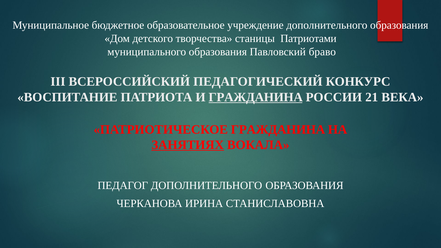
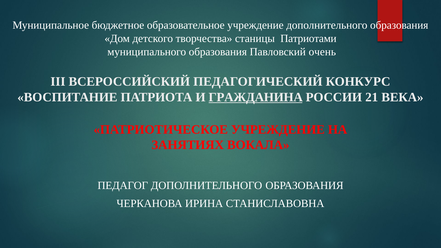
браво: браво -> очень (322, 52)
ПАТРИОТИЧЕСКОЕ ГРАЖДАНИНА: ГРАЖДАНИНА -> УЧРЕЖДЕНИЕ (278, 130)
ЗАНЯТИЯХ underline: present -> none (188, 145)
